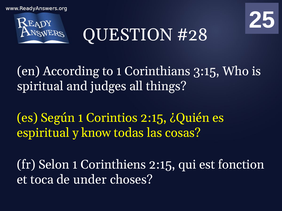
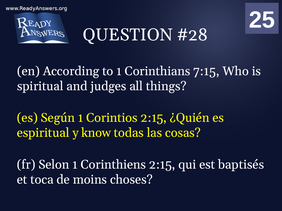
3:15: 3:15 -> 7:15 (206, 71)
fonction: fonction -> baptisés (241, 165)
under: under -> moins (90, 180)
